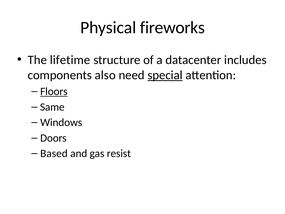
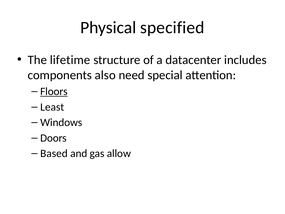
fireworks: fireworks -> specified (172, 28)
special underline: present -> none (165, 75)
Same: Same -> Least (52, 107)
resist: resist -> allow (119, 153)
